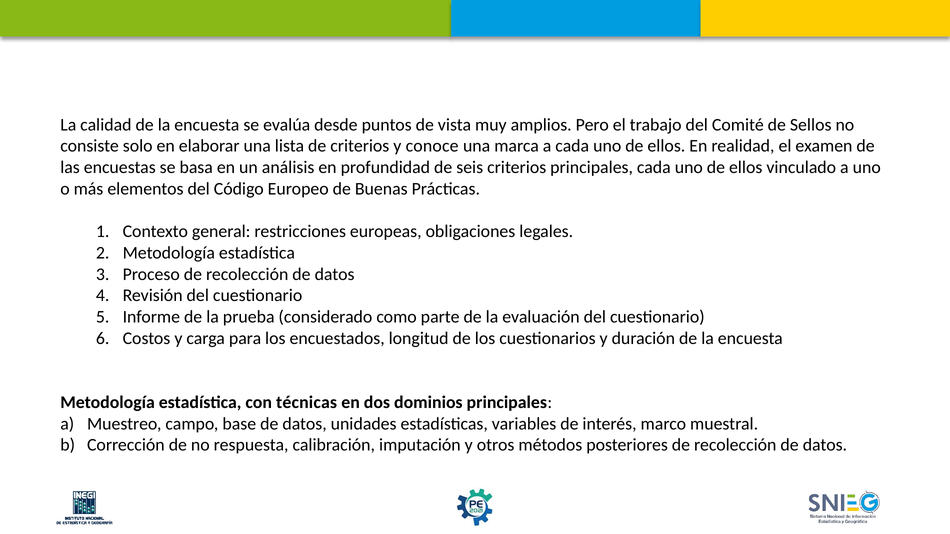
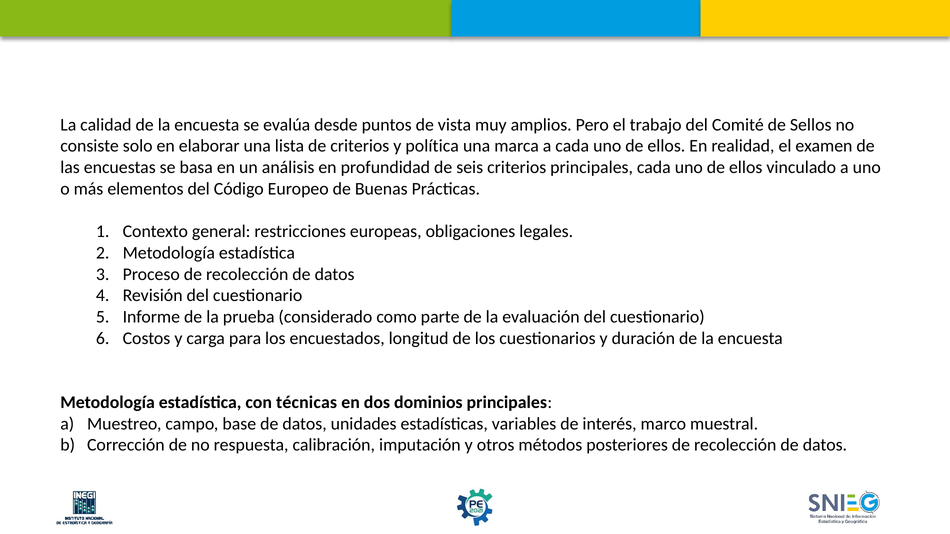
conoce: conoce -> política (432, 146)
